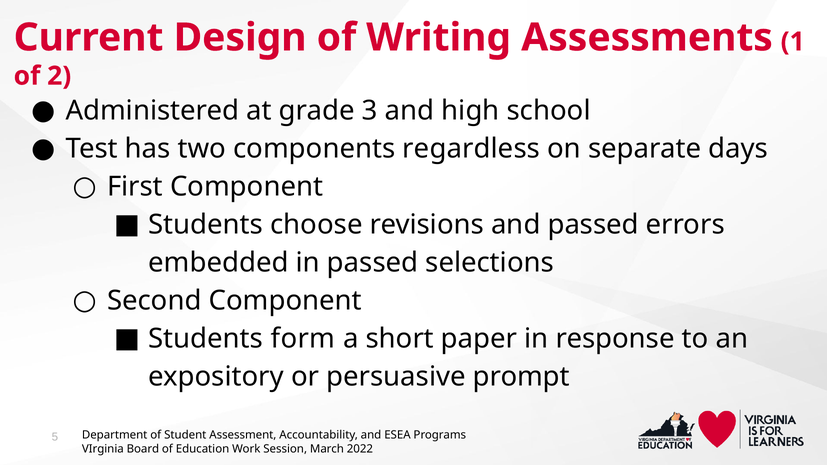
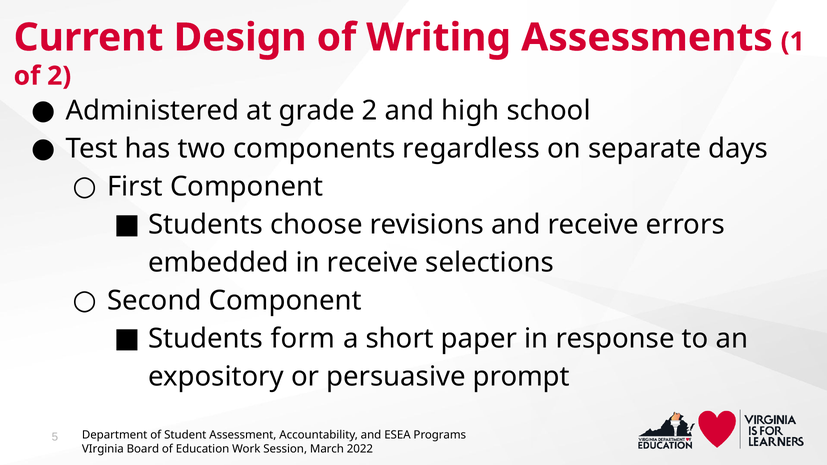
grade 3: 3 -> 2 (370, 111)
and passed: passed -> receive (593, 225)
in passed: passed -> receive (373, 263)
